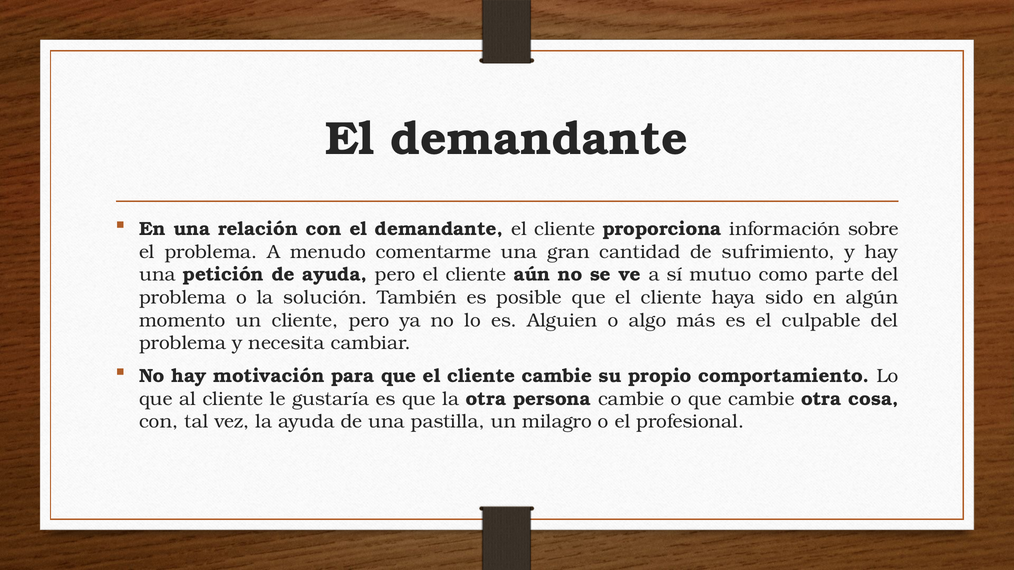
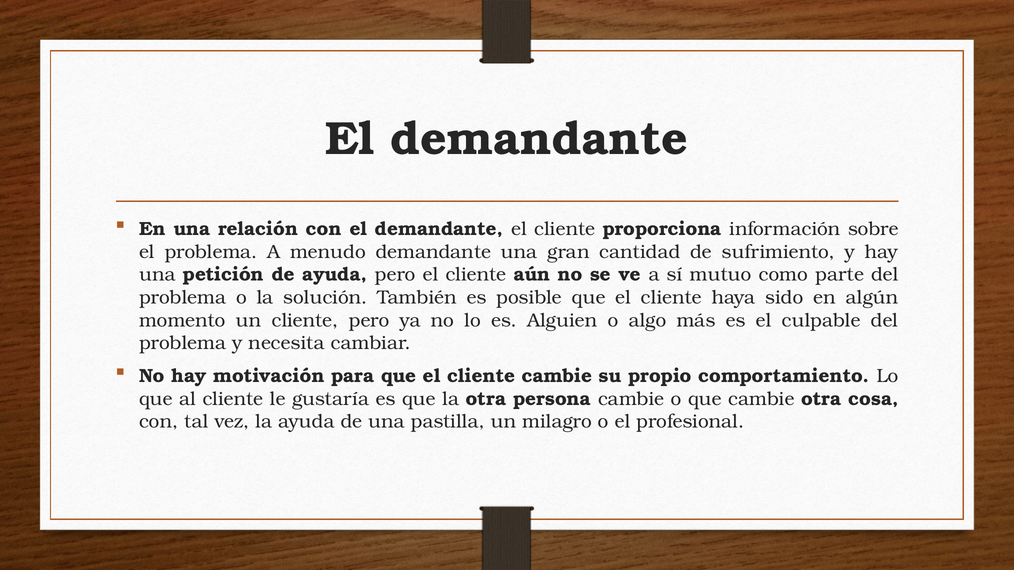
menudo comentarme: comentarme -> demandante (433, 252)
